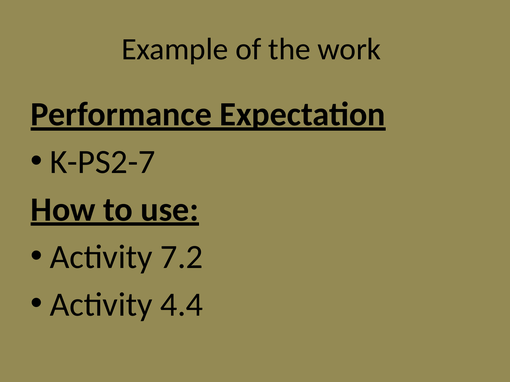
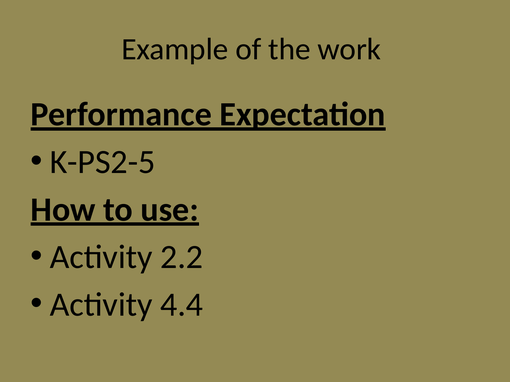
K-PS2-7: K-PS2-7 -> K-PS2-5 (102, 162)
7.2: 7.2 -> 2.2 (182, 257)
